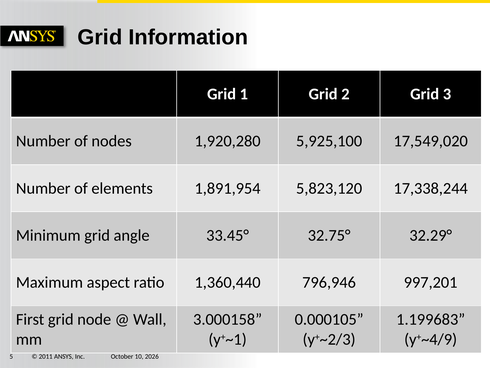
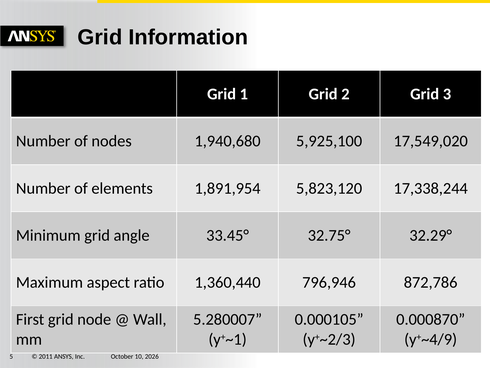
1,920,280: 1,920,280 -> 1,940,680 (228, 141)
997,201: 997,201 -> 872,786 (431, 282)
3.000158: 3.000158 -> 5.280007 (228, 319)
1.199683: 1.199683 -> 0.000870 (431, 319)
